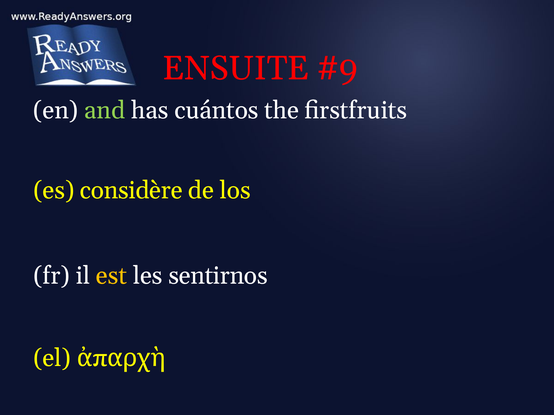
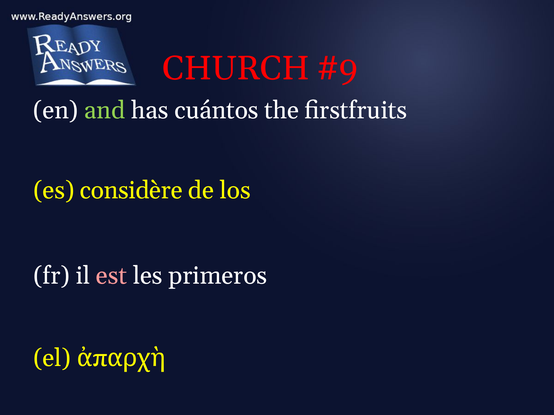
ENSUITE: ENSUITE -> CHURCH (236, 68)
est colour: yellow -> pink (112, 276)
sentirnos: sentirnos -> primeros (218, 276)
